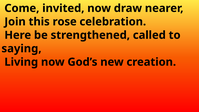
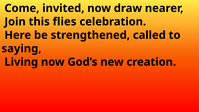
rose: rose -> flies (65, 22)
